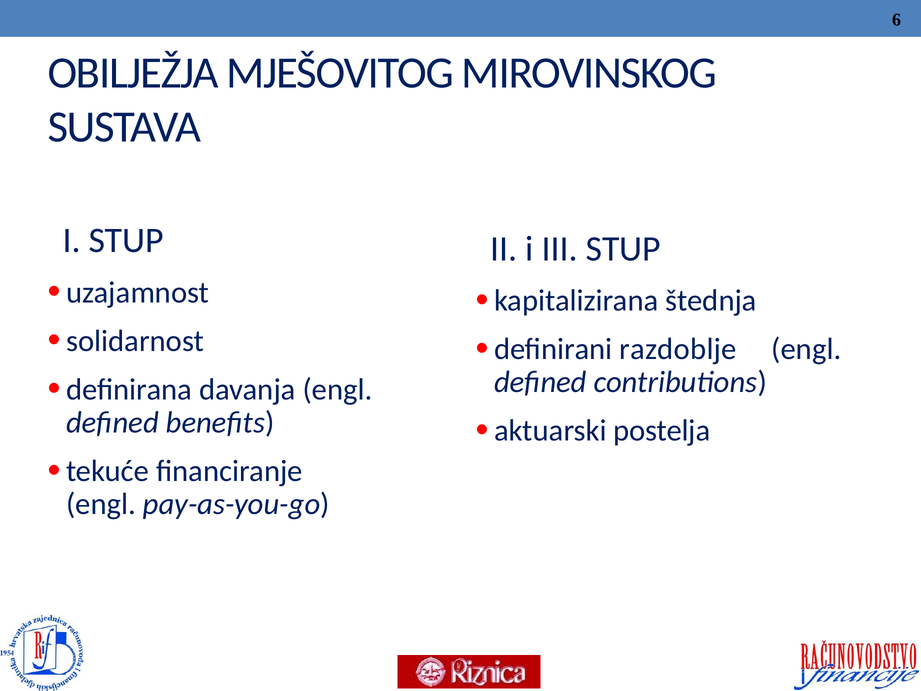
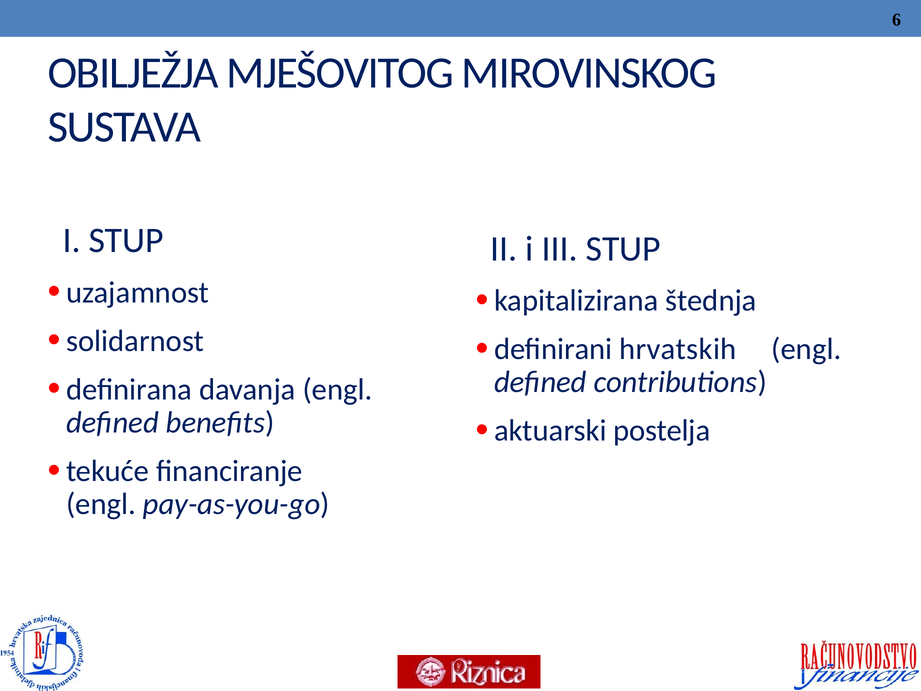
razdoblje: razdoblje -> hrvatskih (678, 349)
